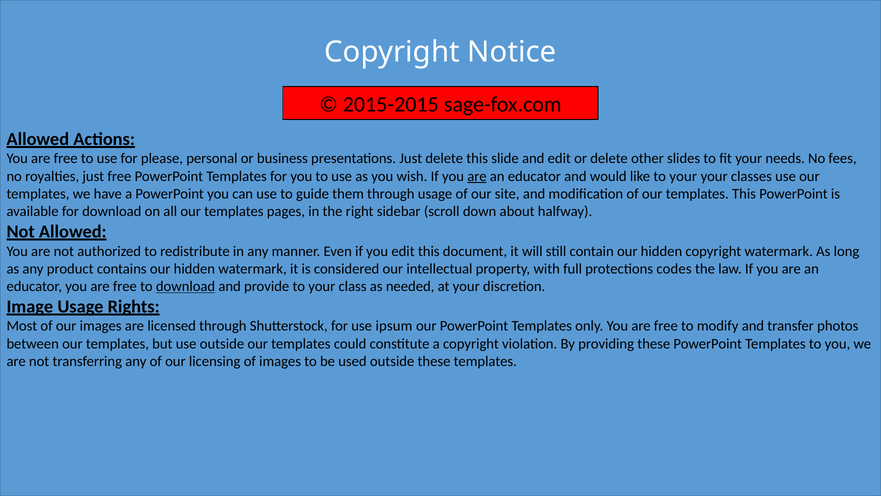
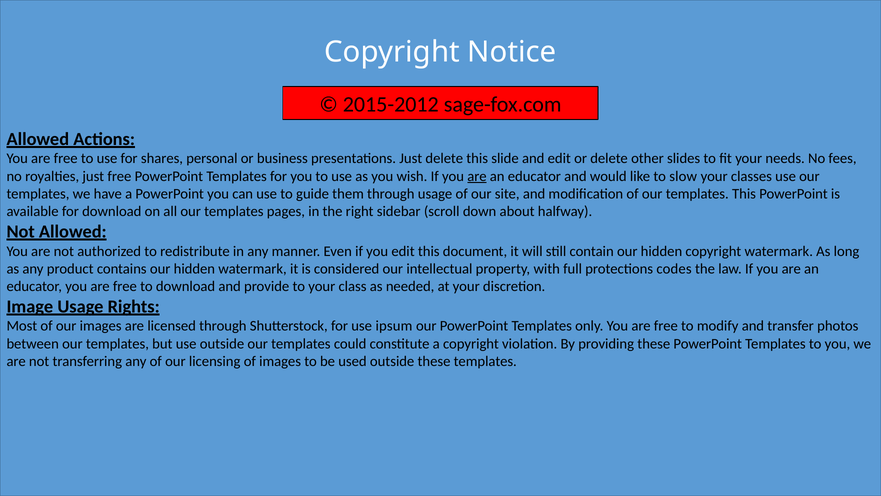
2015-2015: 2015-2015 -> 2015-2012 (391, 105)
please: please -> shares (162, 158)
like to your: your -> slow (683, 176)
download underline: present -> none (186, 286)
